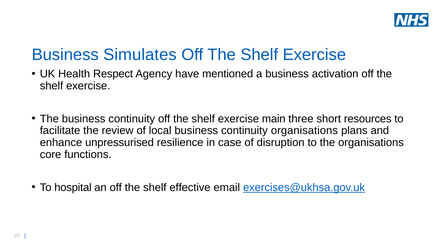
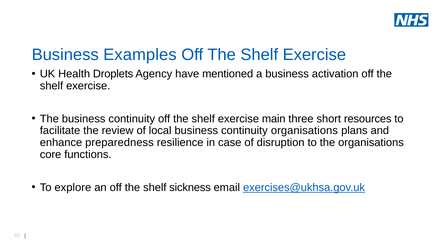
Simulates: Simulates -> Examples (140, 55)
Respect: Respect -> Droplets (113, 74)
unpressurised: unpressurised -> preparedness (119, 143)
hospital: hospital -> explore (73, 187)
effective: effective -> sickness (190, 187)
